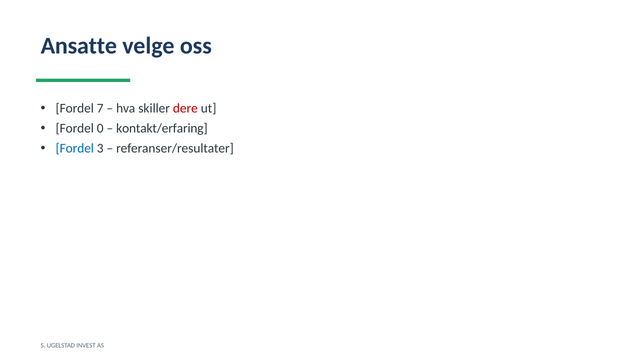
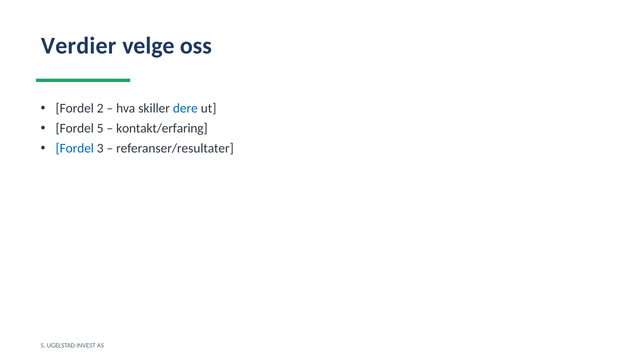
Ansatte: Ansatte -> Verdier (79, 46)
7: 7 -> 2 (100, 108)
dere colour: red -> blue (185, 108)
0: 0 -> 5 (100, 128)
